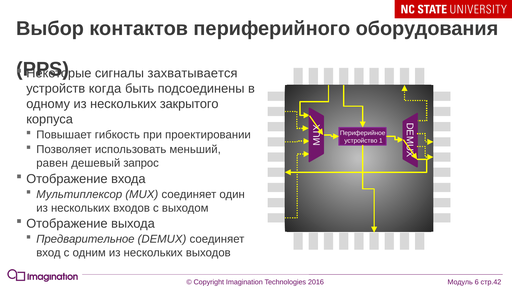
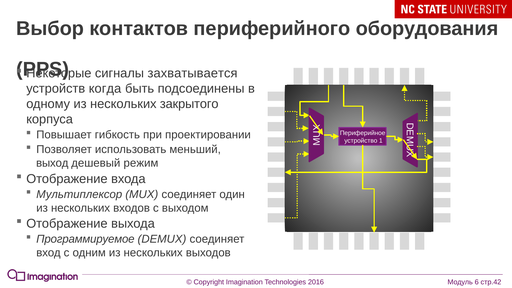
равен: равен -> выход (52, 163)
запрос: запрос -> режим (141, 163)
Предварительное: Предварительное -> Программируемое (85, 239)
